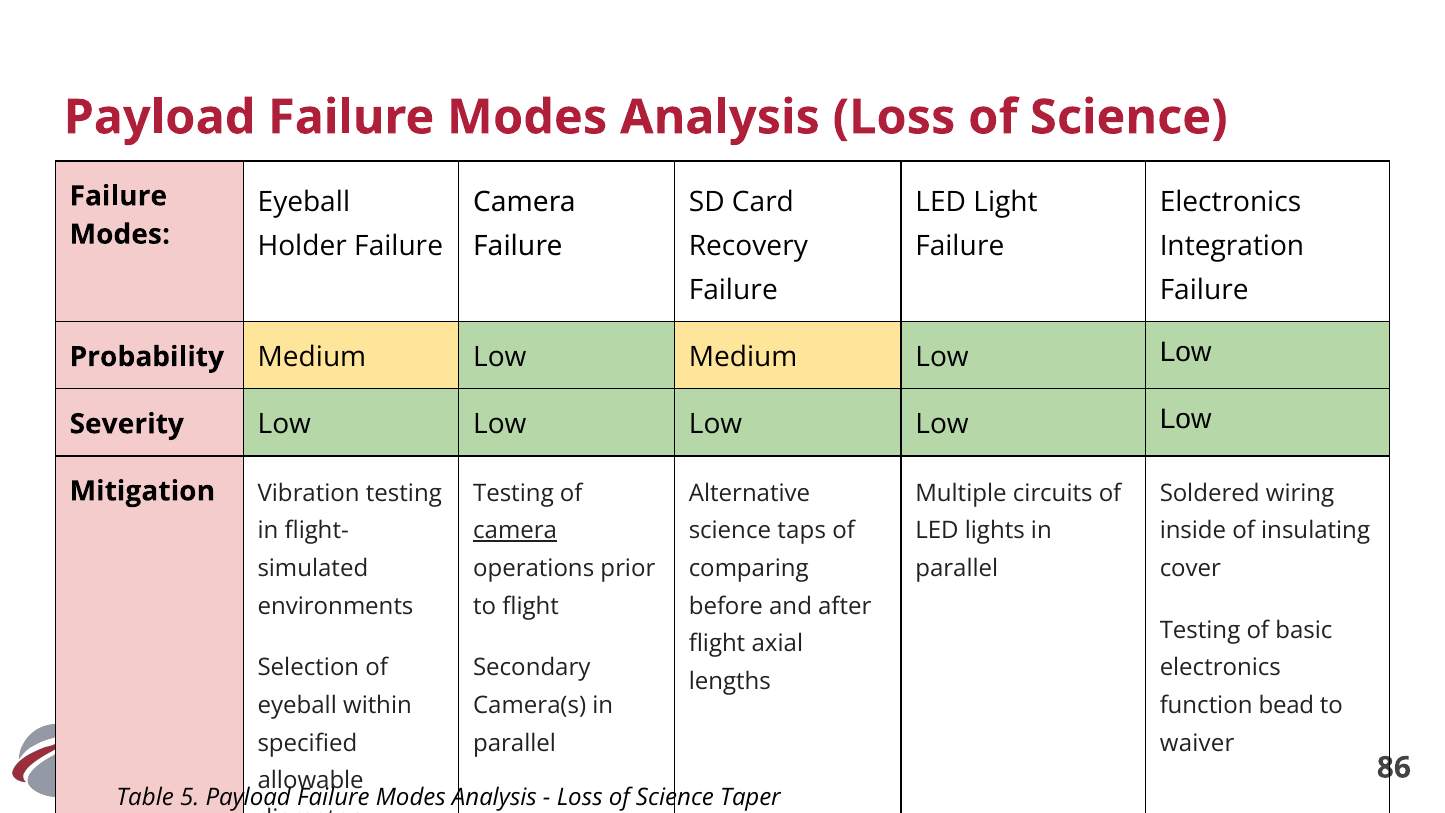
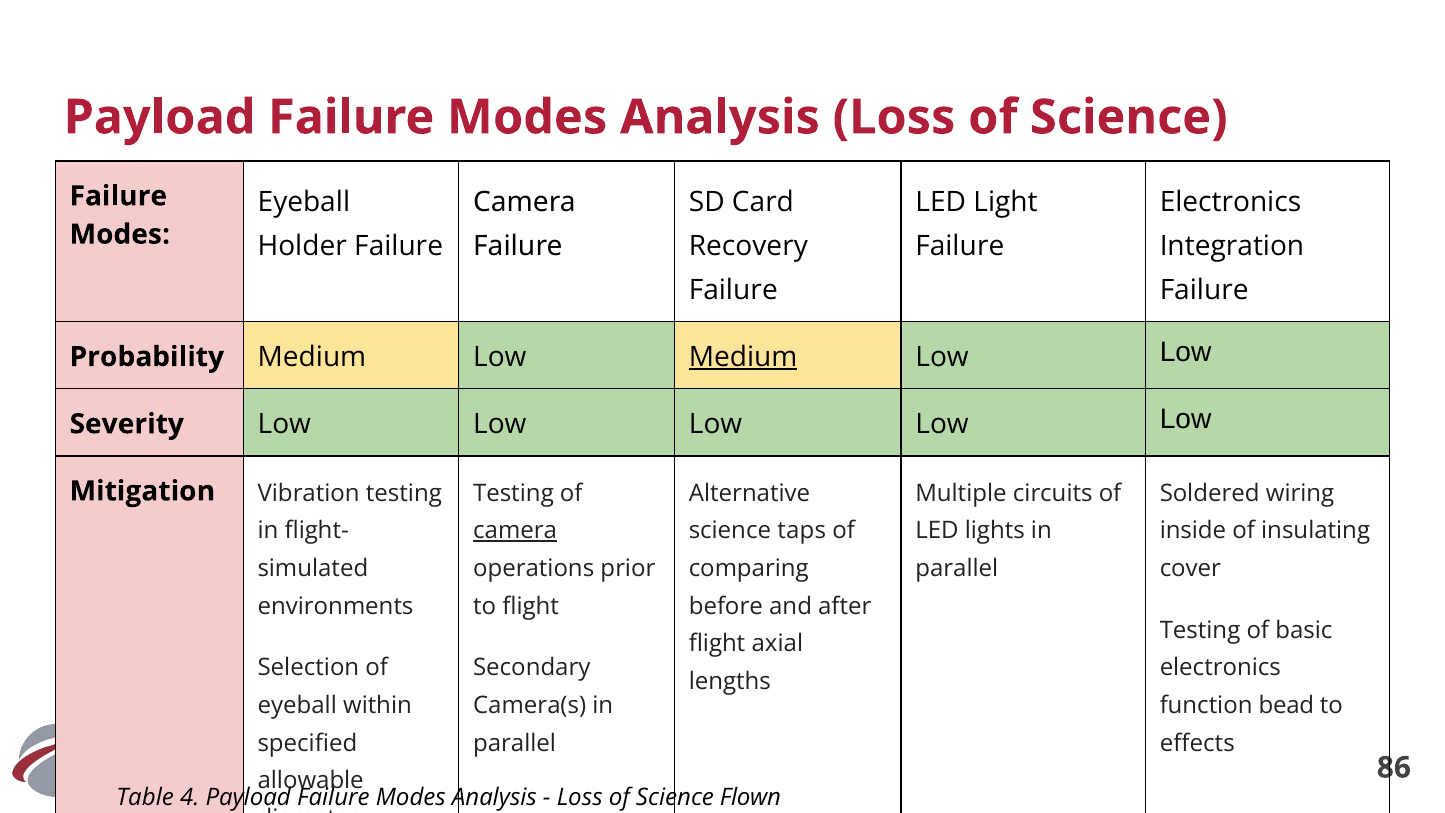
Medium underline: none -> present (743, 357)
waiver: waiver -> effects (1197, 743)
5: 5 -> 4 (190, 797)
Taper: Taper -> Flown (750, 797)
